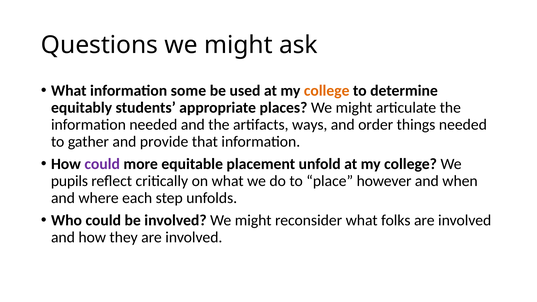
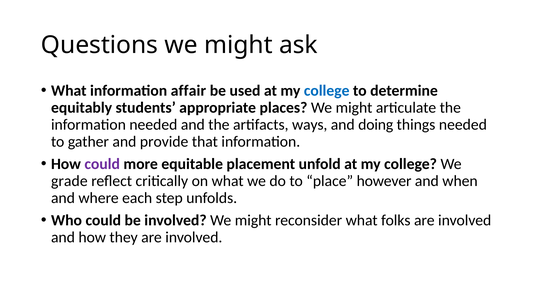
some: some -> affair (188, 91)
college colour: orange -> blue (327, 91)
order: order -> doing (376, 125)
pupils: pupils -> grade (69, 181)
